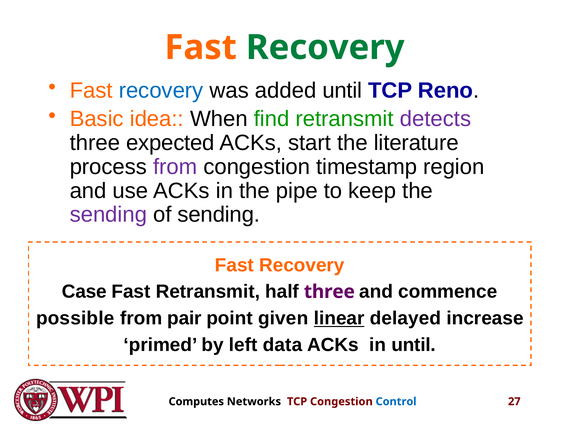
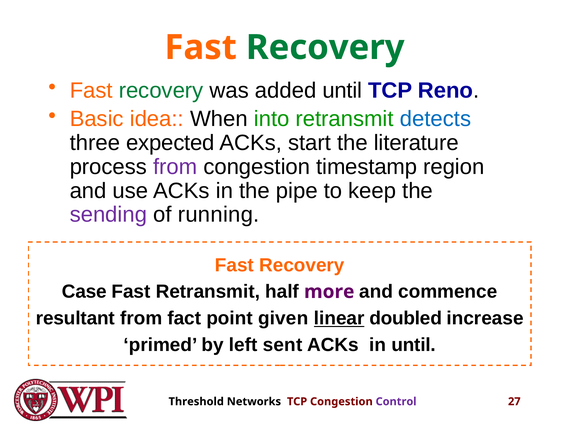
recovery colour: blue -> green (161, 91)
find: find -> into (272, 119)
detects colour: purple -> blue (435, 119)
of sending: sending -> running (219, 214)
half three: three -> more (329, 292)
possible: possible -> resultant (75, 318)
pair: pair -> fact (184, 318)
delayed: delayed -> doubled (406, 318)
data: data -> sent (283, 345)
Computes: Computes -> Threshold (196, 401)
Control colour: blue -> purple (396, 401)
